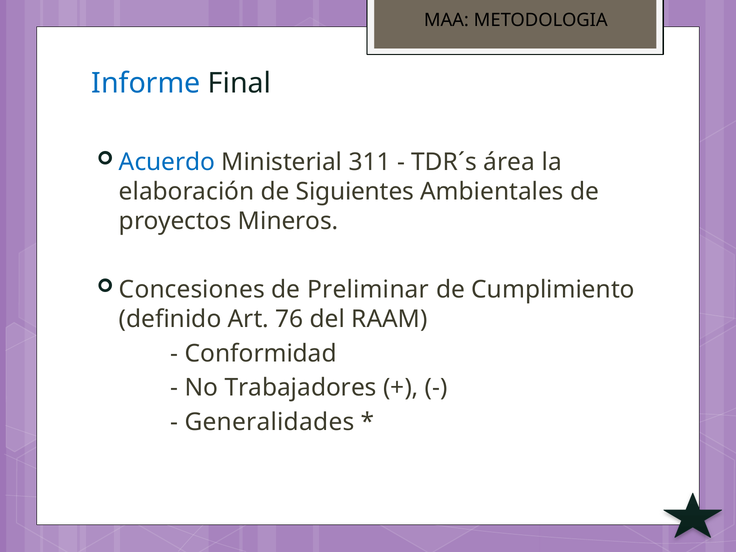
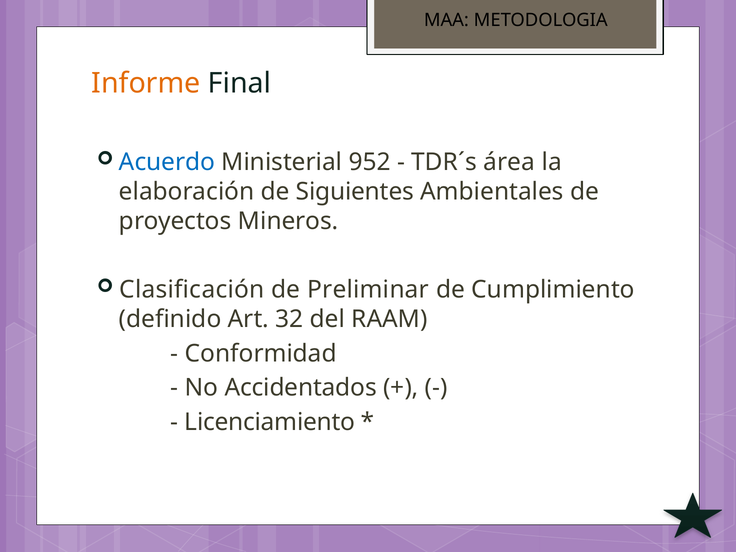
Informe colour: blue -> orange (146, 83)
311: 311 -> 952 (370, 162)
Concesiones: Concesiones -> Clasificación (192, 290)
76: 76 -> 32 (289, 319)
Trabajadores: Trabajadores -> Accidentados (301, 388)
Generalidades: Generalidades -> Licenciamiento (270, 422)
